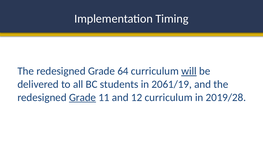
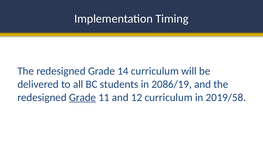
64: 64 -> 14 (123, 71)
will underline: present -> none (189, 71)
2061/19: 2061/19 -> 2086/19 (172, 84)
2019/28: 2019/28 -> 2019/58 (226, 97)
